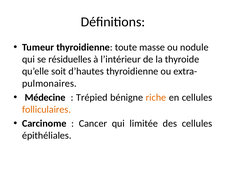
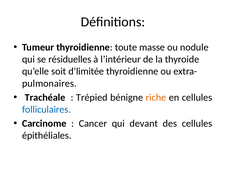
d’hautes: d’hautes -> d’limitée (86, 72)
Médecine: Médecine -> Trachéale (45, 98)
folliculaires colour: orange -> blue (46, 110)
limitée: limitée -> devant (144, 124)
